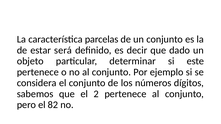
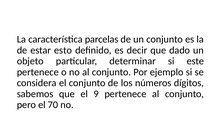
será: será -> esto (63, 50)
2: 2 -> 9 (96, 94)
82: 82 -> 70 (53, 105)
